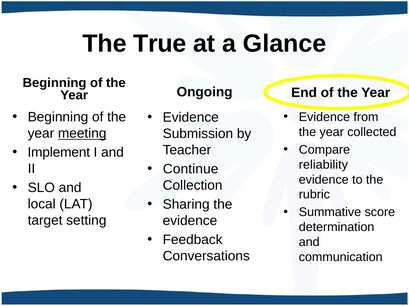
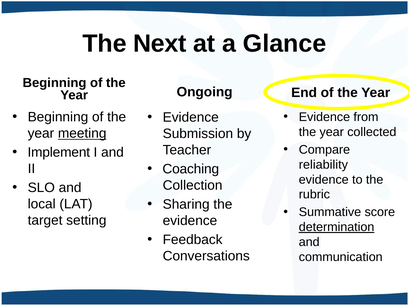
True: True -> Next (160, 44)
Continue: Continue -> Coaching (191, 169)
determination underline: none -> present (337, 228)
